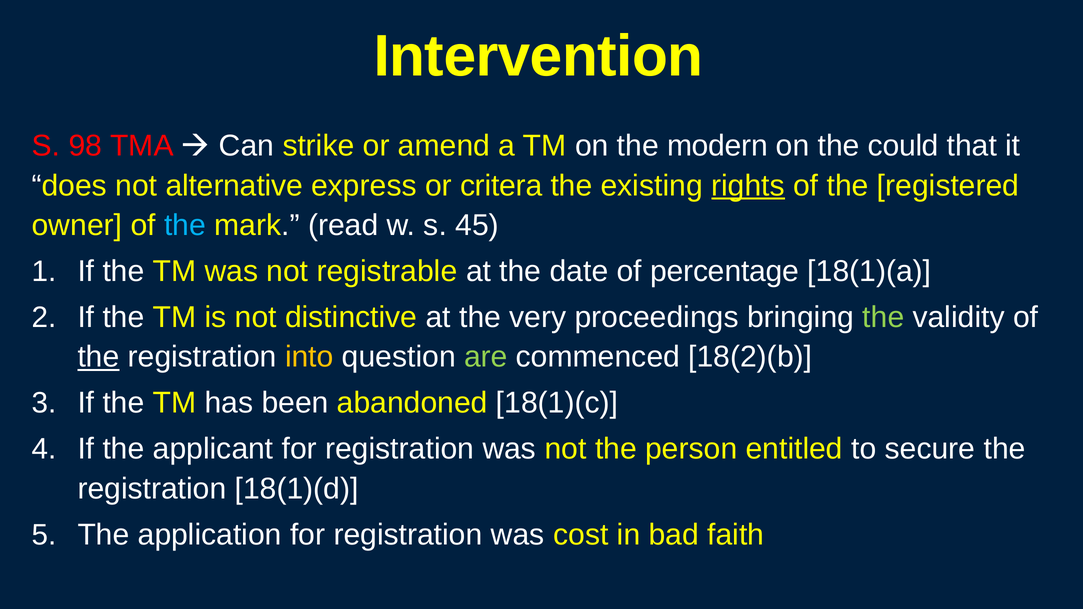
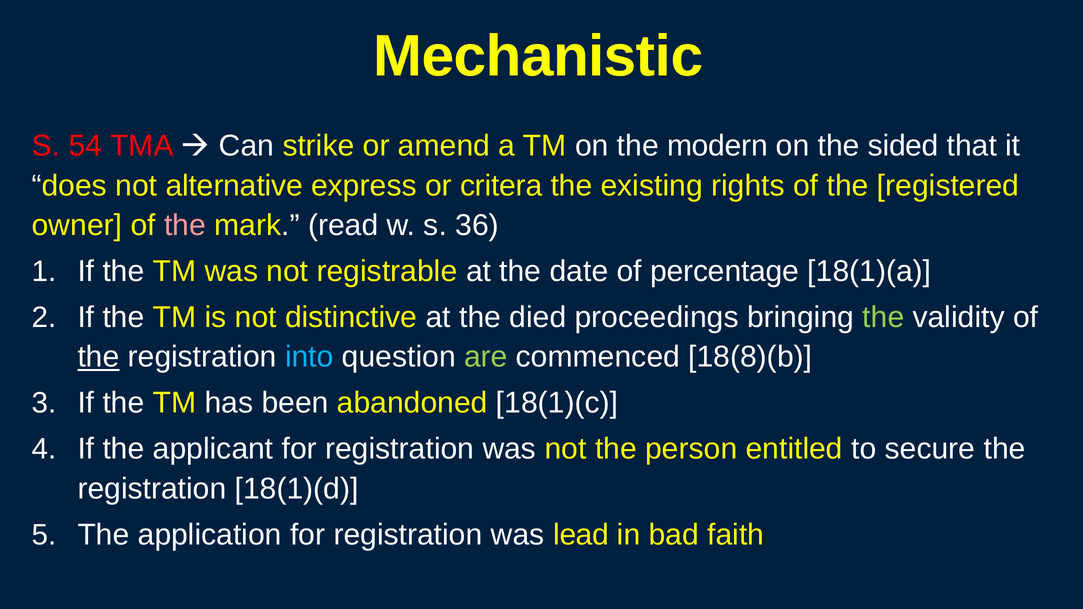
Intervention: Intervention -> Mechanistic (538, 56)
98: 98 -> 54 (85, 146)
could: could -> sided (903, 146)
rights underline: present -> none (748, 186)
the colour: light blue -> pink (185, 225)
45: 45 -> 36 (477, 225)
very: very -> died (538, 317)
into colour: yellow -> light blue (309, 357)
18(2)(b: 18(2)(b -> 18(8)(b (750, 357)
cost: cost -> lead (581, 535)
